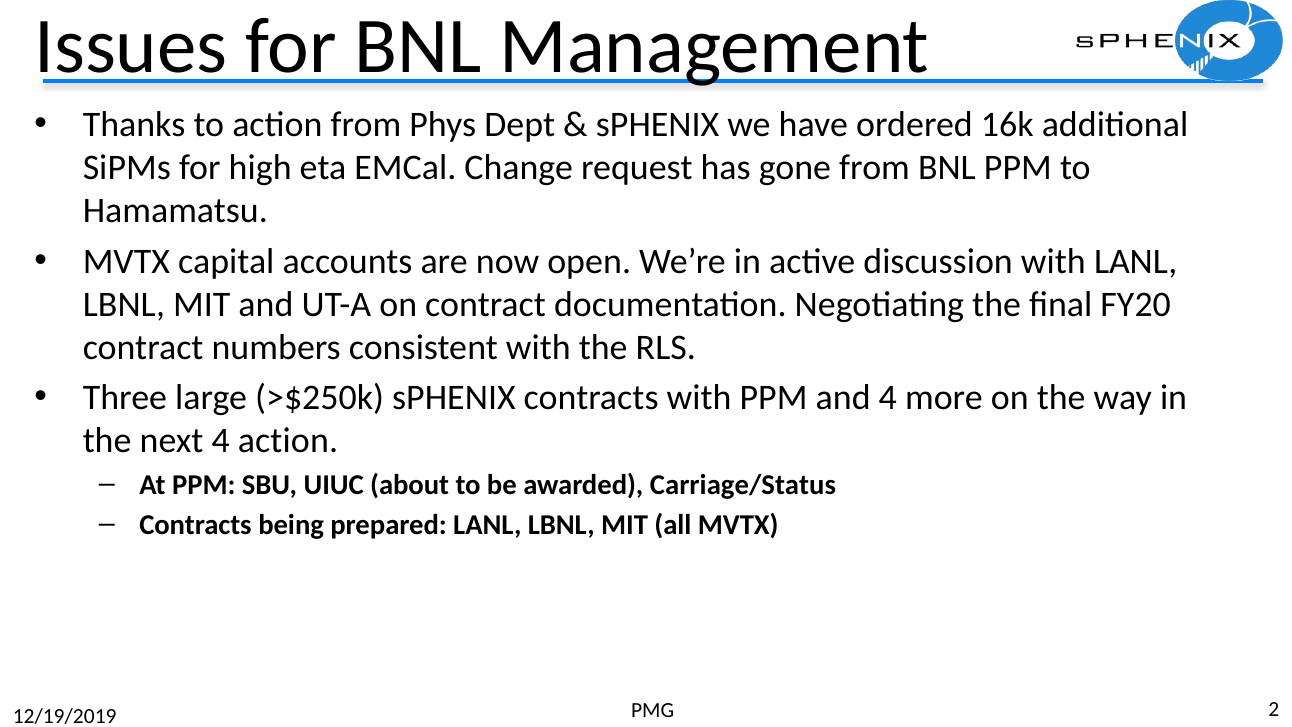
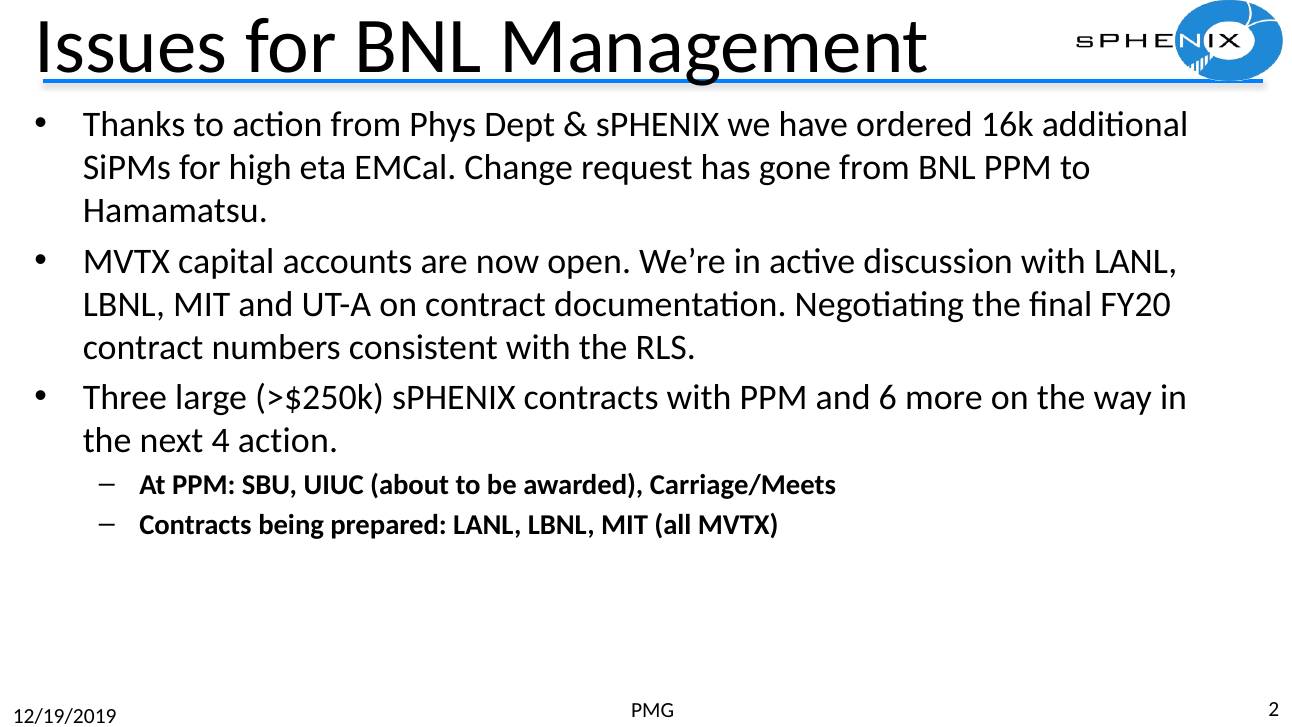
and 4: 4 -> 6 (888, 398)
Carriage/Status: Carriage/Status -> Carriage/Meets (743, 485)
